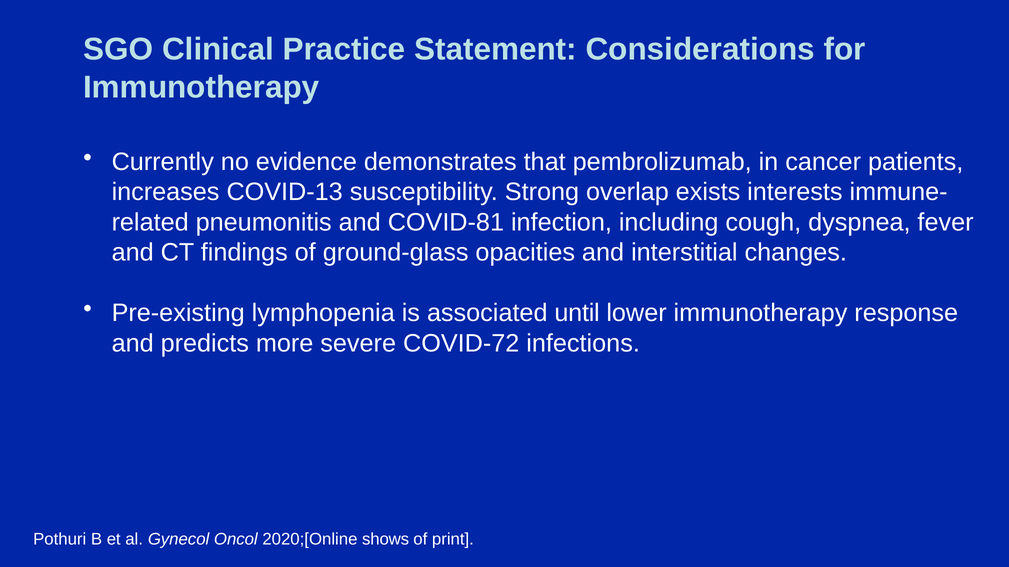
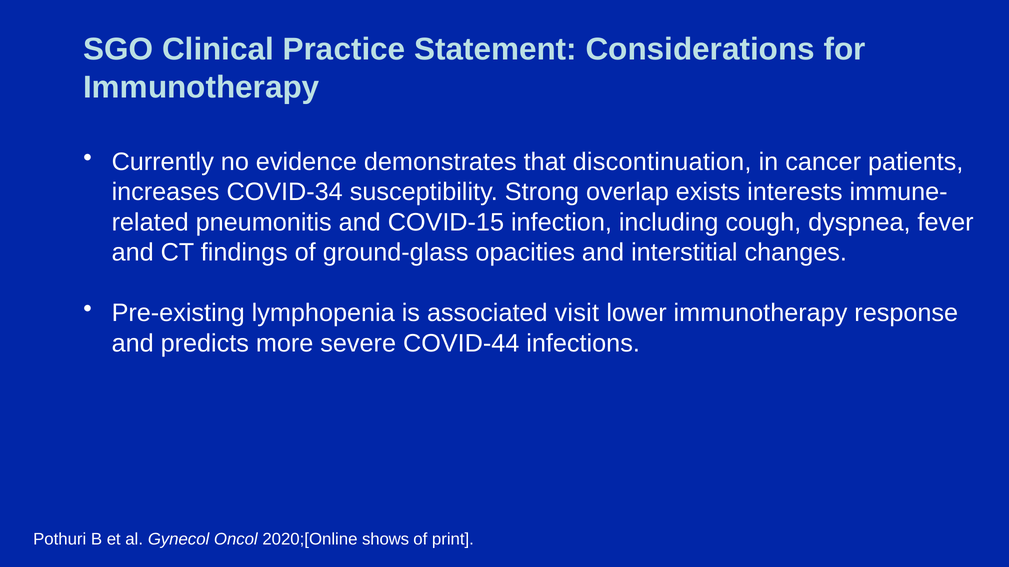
pembrolizumab: pembrolizumab -> discontinuation (662, 162)
COVID-13: COVID-13 -> COVID-34 (285, 192)
COVID-81: COVID-81 -> COVID-15 (446, 223)
until: until -> visit (577, 313)
COVID-72: COVID-72 -> COVID-44 (461, 344)
